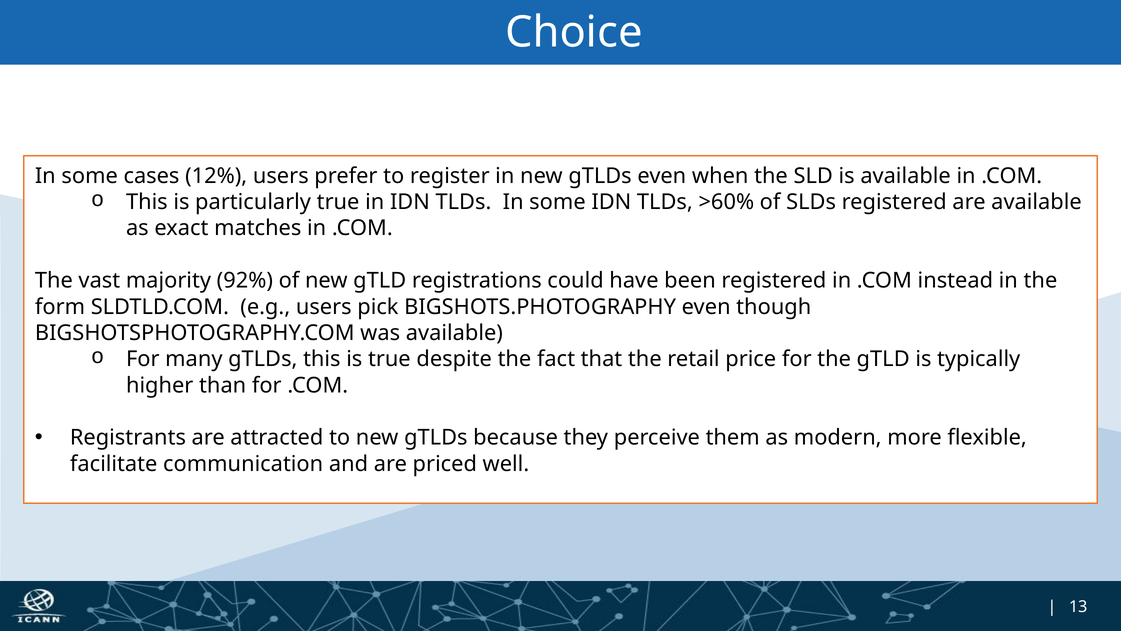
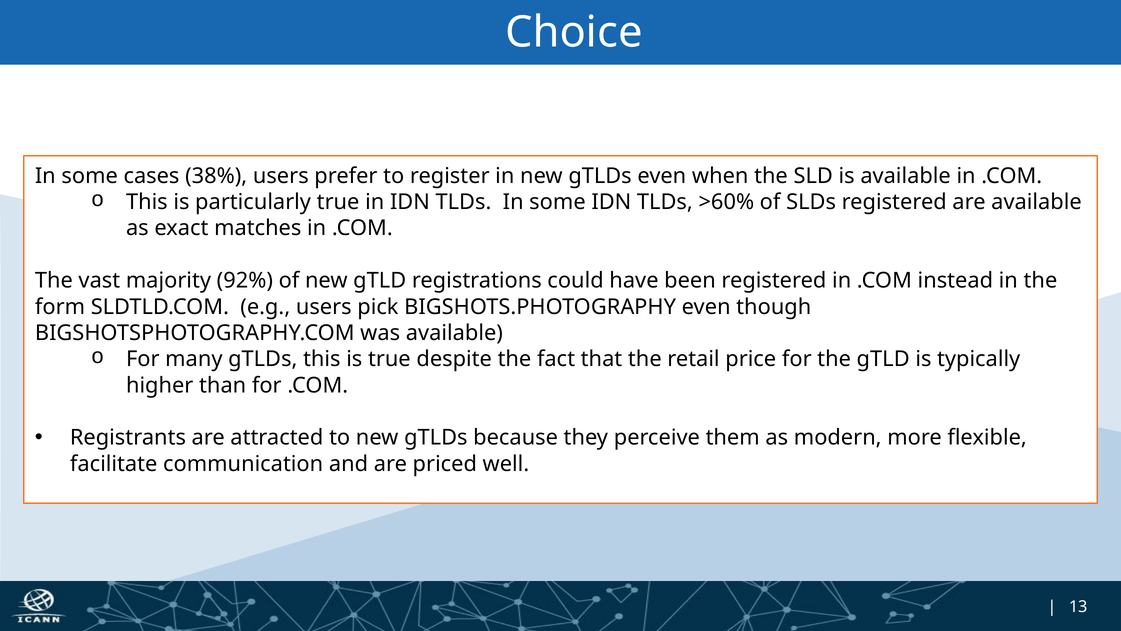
12%: 12% -> 38% (216, 176)
